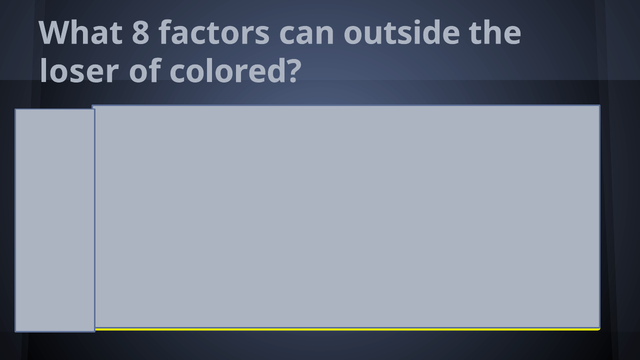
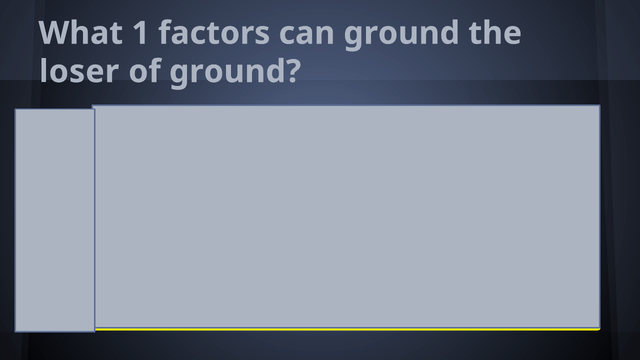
8: 8 -> 1 (141, 33)
can outside: outside -> ground (402, 33)
of colored: colored -> ground (235, 72)
